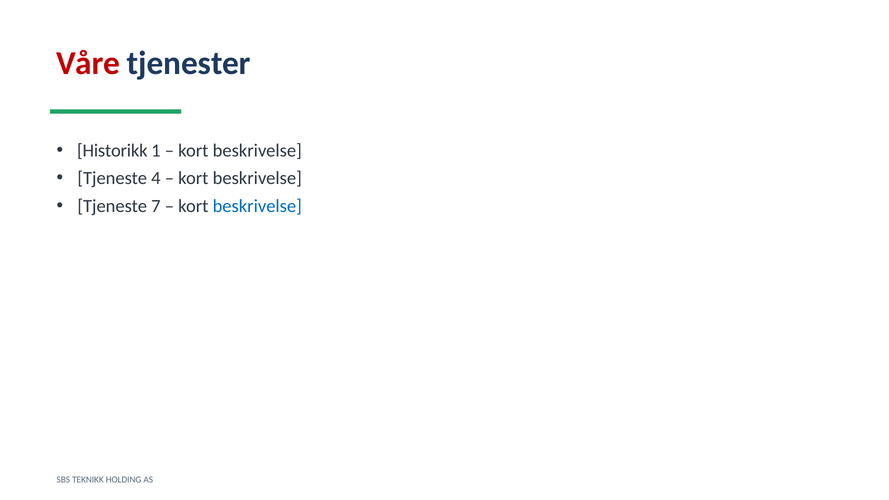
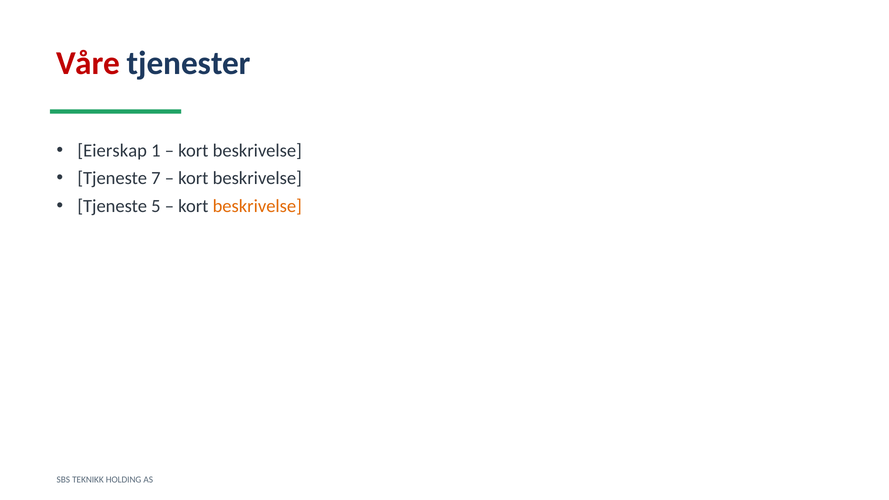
Historikk: Historikk -> Eierskap (112, 151)
4: 4 -> 7 (156, 178)
7: 7 -> 5 (156, 206)
beskrivelse colour: blue -> orange (257, 206)
